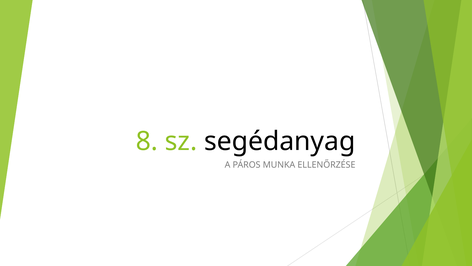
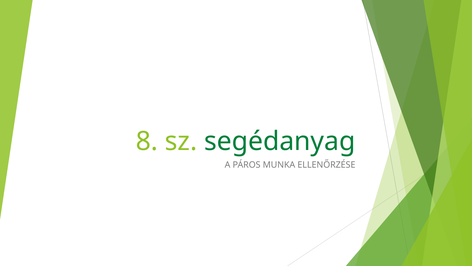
segédanyag colour: black -> green (280, 141)
